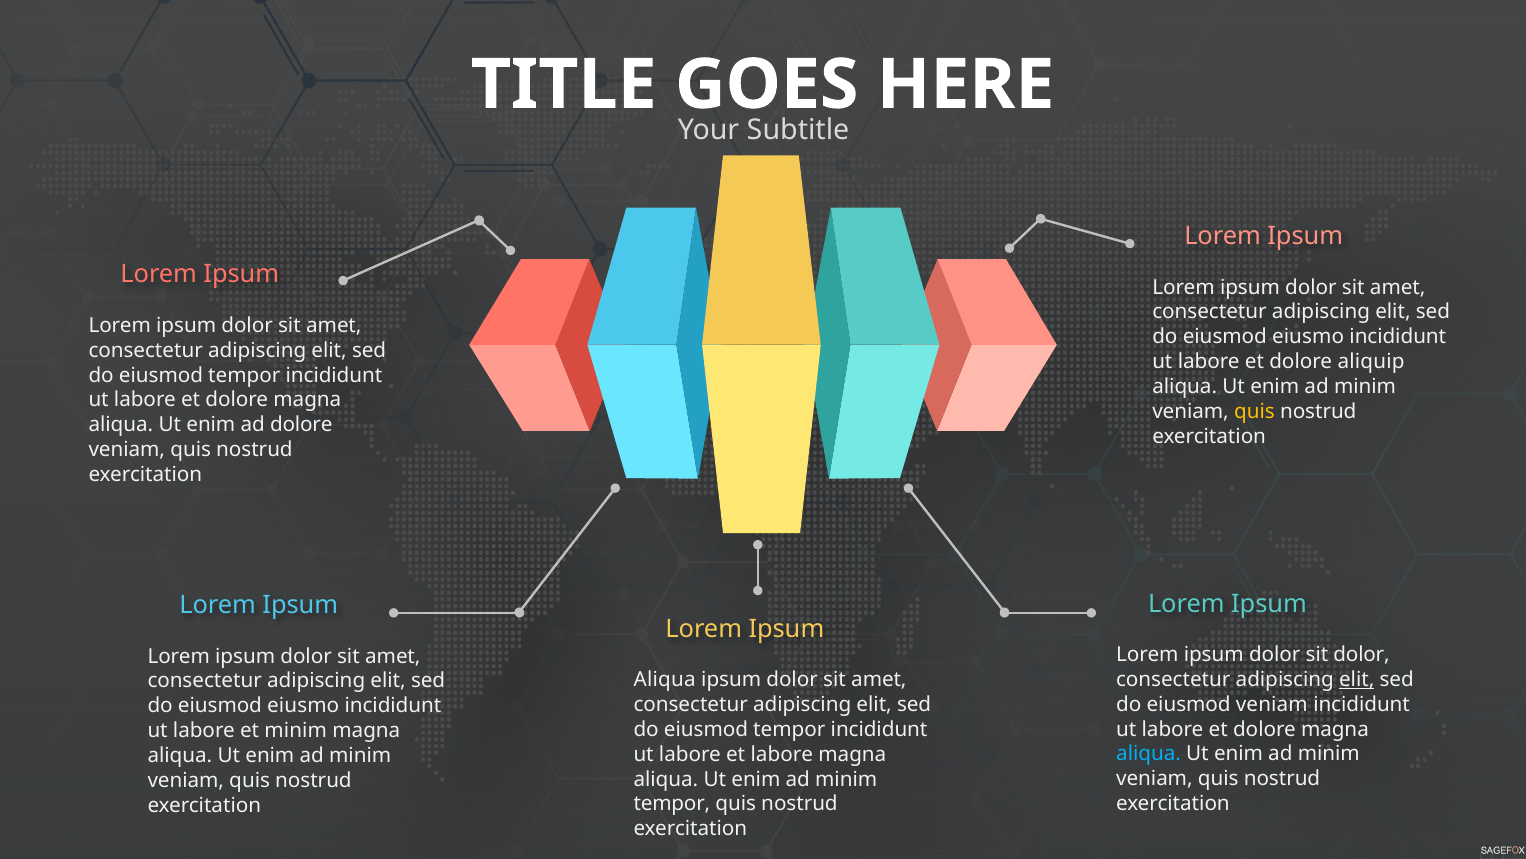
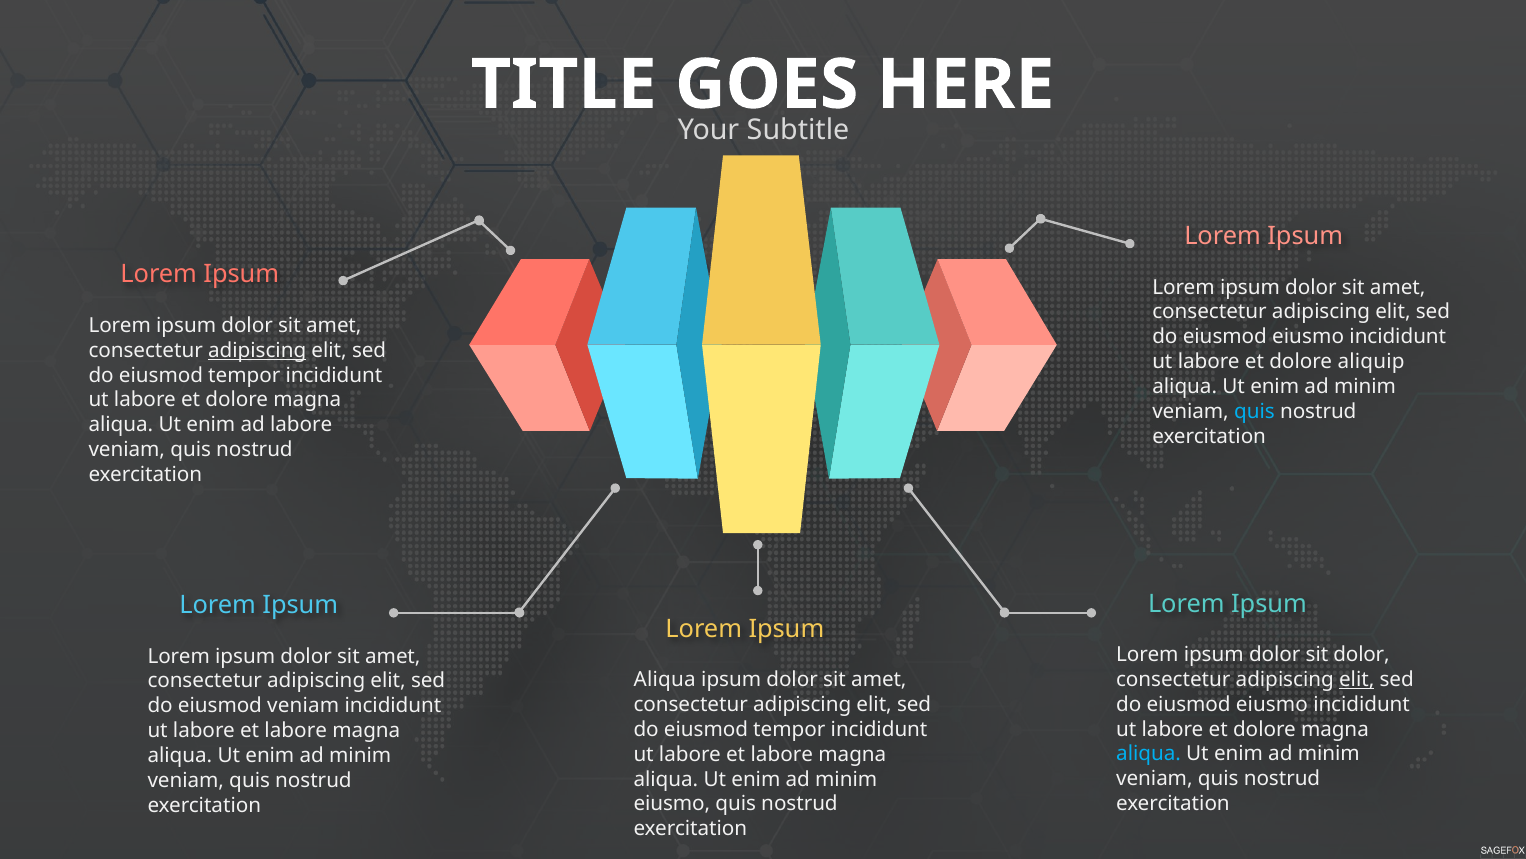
adipiscing underline: none -> present (257, 350)
quis colour: yellow -> light blue (1254, 411)
ad dolore: dolore -> labore (301, 425)
veniam: veniam -> eiusmo (1272, 704)
eiusmo: eiusmo -> veniam (303, 705)
minim: minim -> labore (296, 730)
tempor: tempor -> eiusmo (672, 804)
